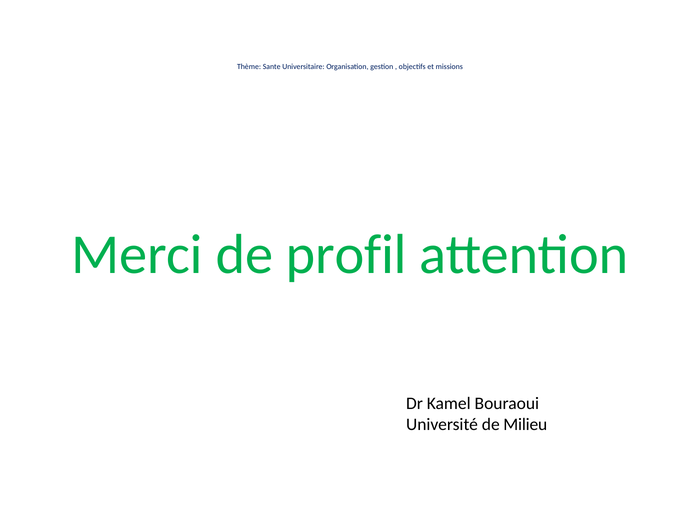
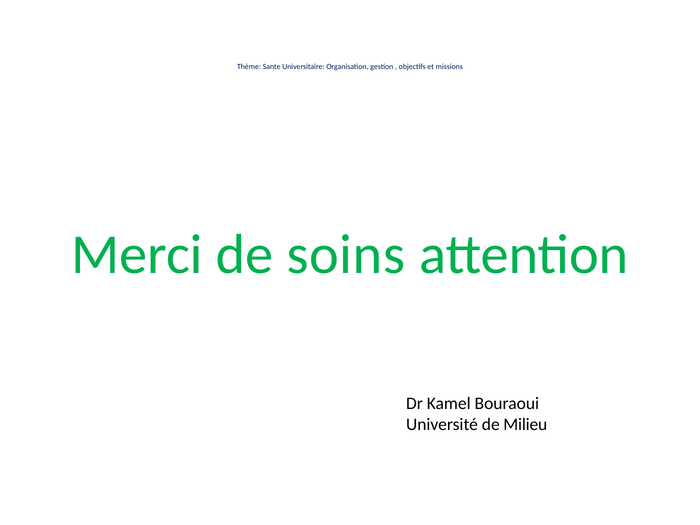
profil: profil -> soins (346, 255)
